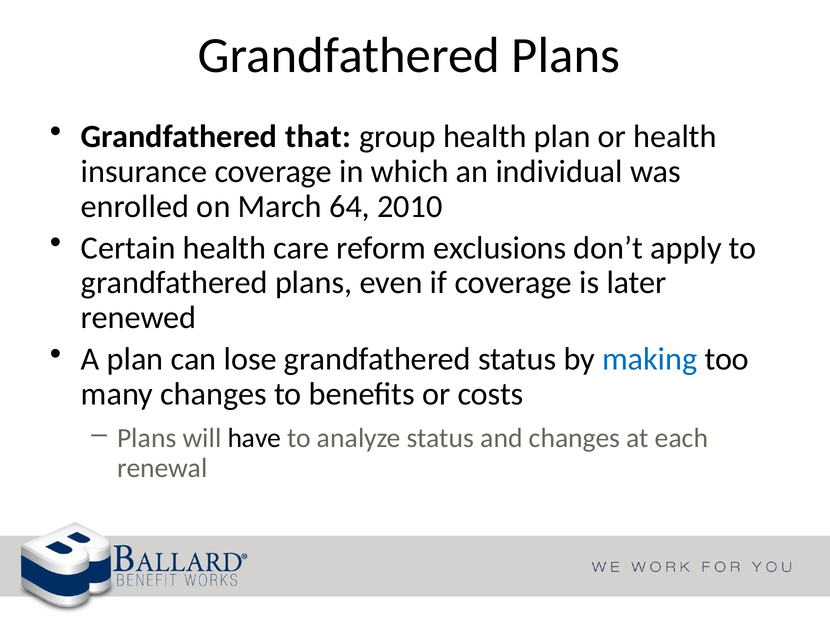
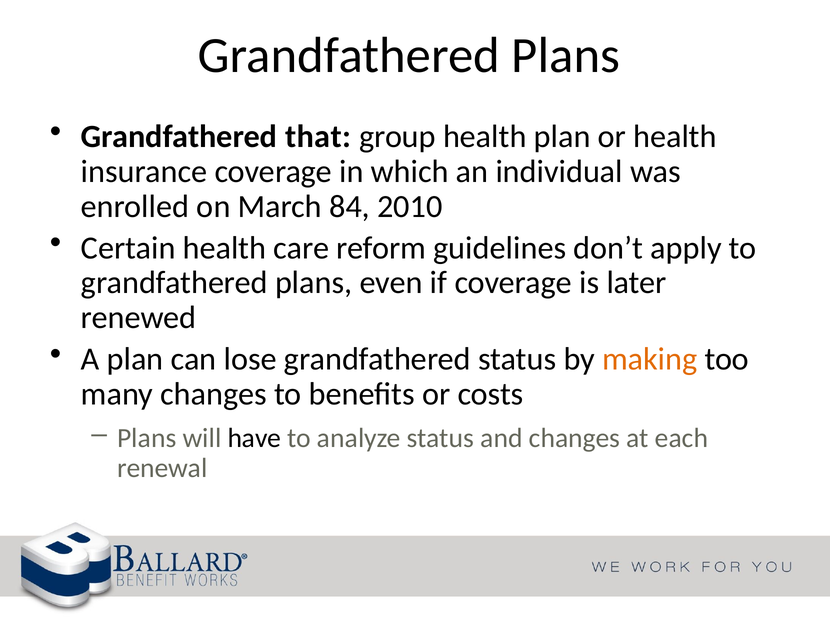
64: 64 -> 84 (350, 206)
exclusions: exclusions -> guidelines (500, 248)
making colour: blue -> orange (650, 359)
